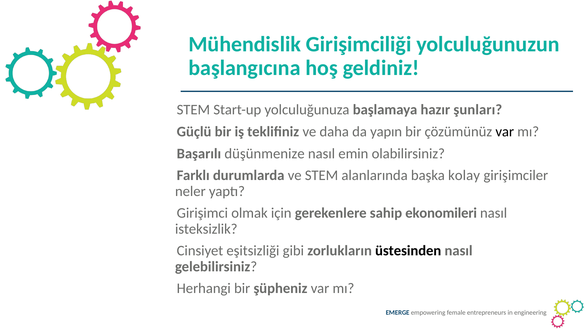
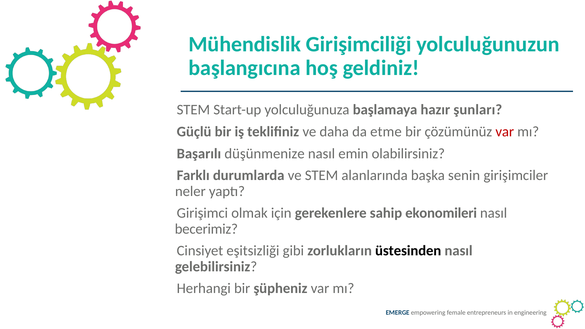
yapın: yapın -> etme (386, 132)
var colour: black -> red (505, 132)
kolay: kolay -> senin (464, 175)
isteksizlik: isteksizlik -> becerimiz (206, 229)
